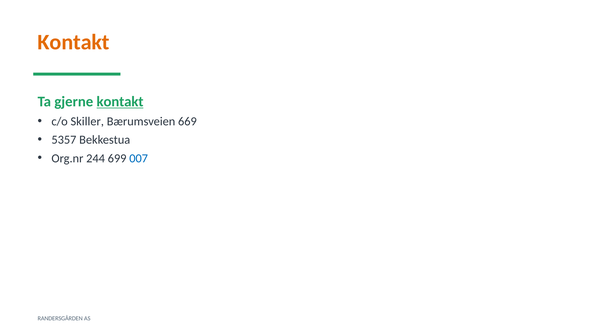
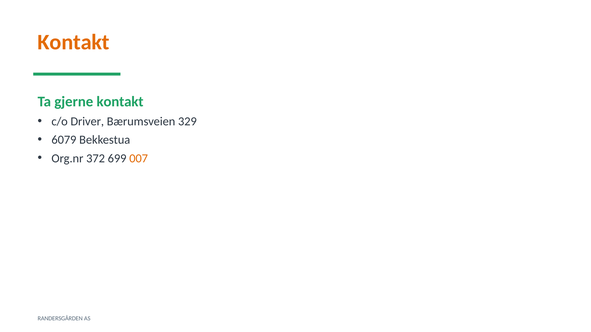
kontakt underline: present -> none (120, 102)
Skiller: Skiller -> Driver (87, 122)
669: 669 -> 329 (187, 122)
5357: 5357 -> 6079 (64, 140)
244: 244 -> 372 (96, 158)
007 colour: blue -> orange (139, 158)
